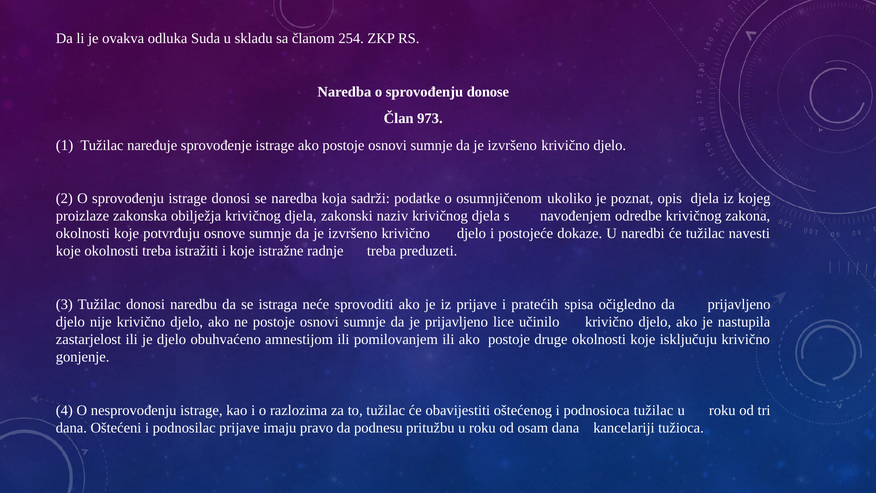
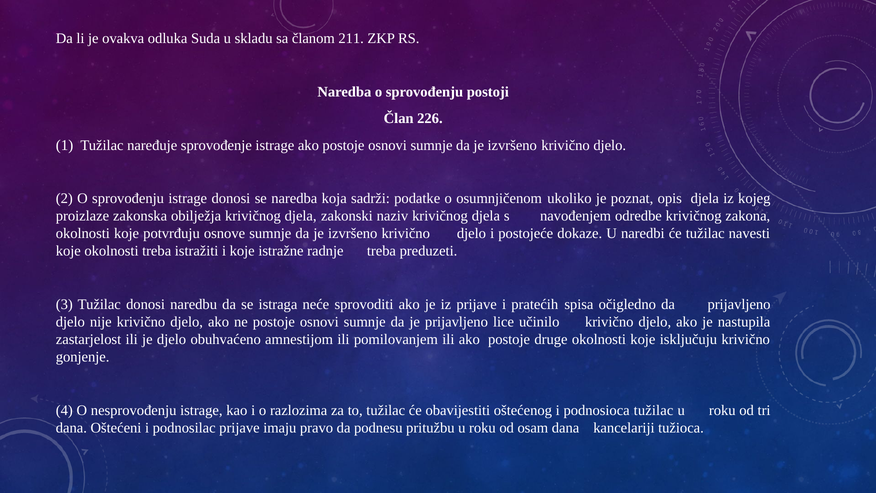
254: 254 -> 211 (351, 39)
donose: donose -> postoji (488, 92)
973: 973 -> 226 (430, 118)
